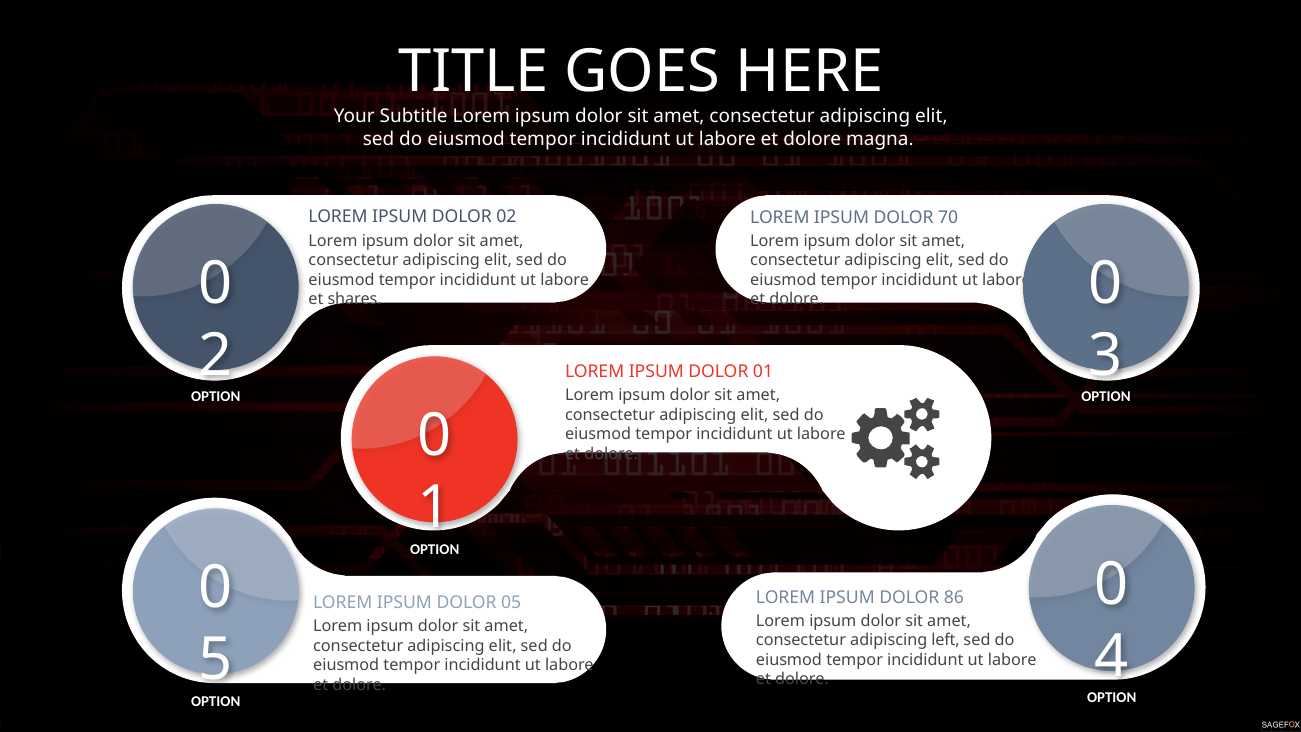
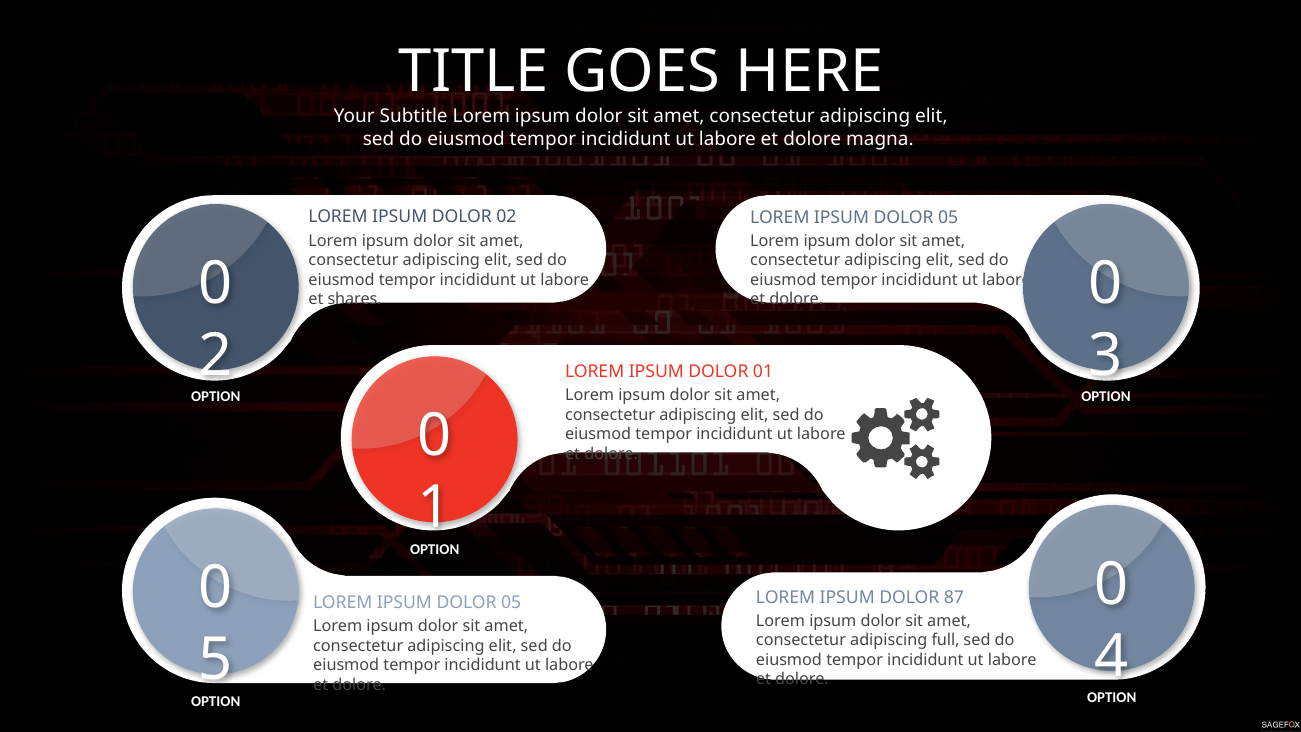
70: 70 -> 05 (948, 217)
86: 86 -> 87 (954, 597)
left: left -> full (945, 640)
